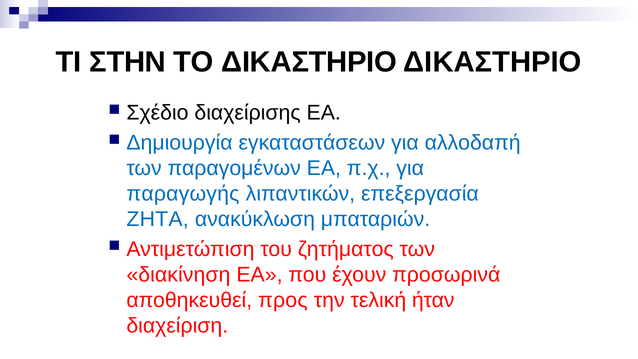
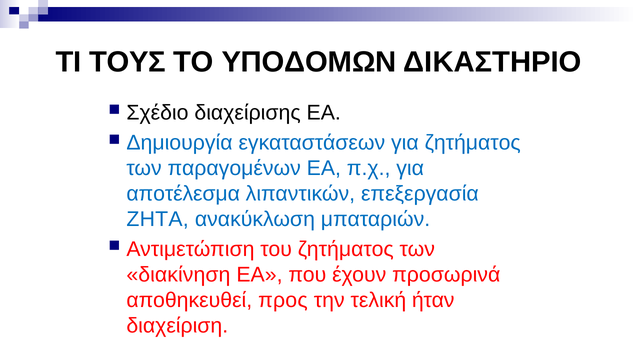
ΣΤΗΝ: ΣΤΗΝ -> ΤΟΥΣ (128, 62)
ΤΟ ΔΙΚΑΣΤΗΡΙΟ: ΔΙΚΑΣΤΗΡΙΟ -> ΥΠΟΔΟΜΩΝ (309, 62)
για αλλοδαπή: αλλοδαπή -> ζητήματος (473, 143)
παραγωγής: παραγωγής -> αποτέλεσμα (183, 194)
